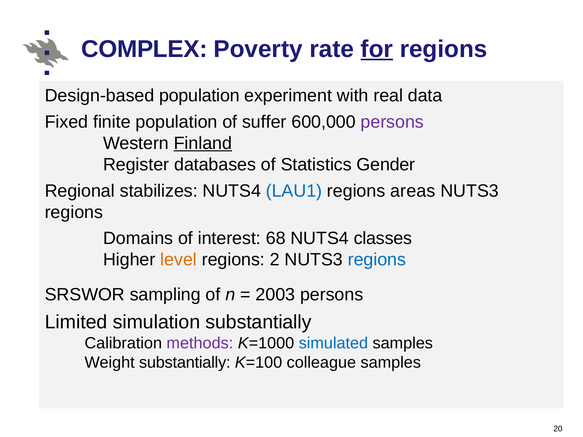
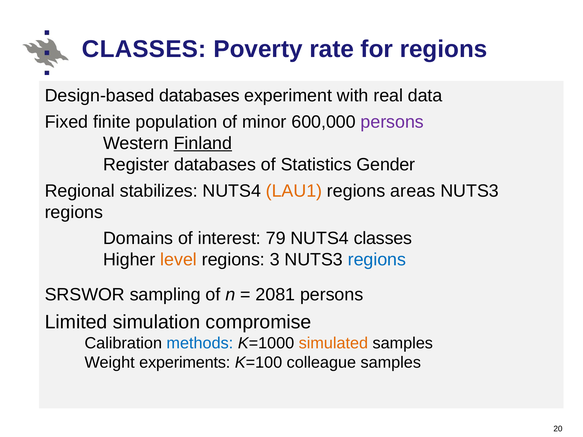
COMPLEX: COMPLEX -> CLASSES (144, 49)
for underline: present -> none (377, 49)
Design-based population: population -> databases (199, 96)
suffer: suffer -> minor (264, 122)
LAU1 colour: blue -> orange (294, 191)
68: 68 -> 79 (276, 239)
2: 2 -> 3 (275, 260)
2003: 2003 -> 2081 (275, 295)
simulation substantially: substantially -> compromise (259, 322)
methods colour: purple -> blue (200, 343)
simulated colour: blue -> orange (333, 343)
Weight substantially: substantially -> experiments (185, 363)
